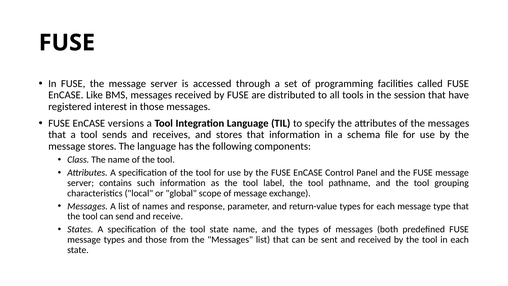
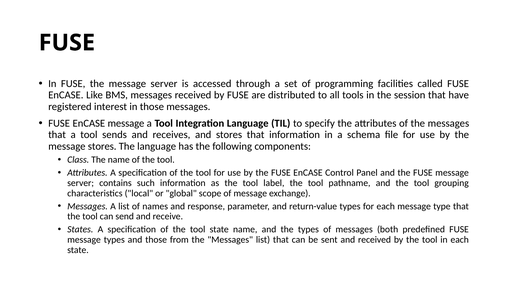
EnCASE versions: versions -> message (126, 123)
